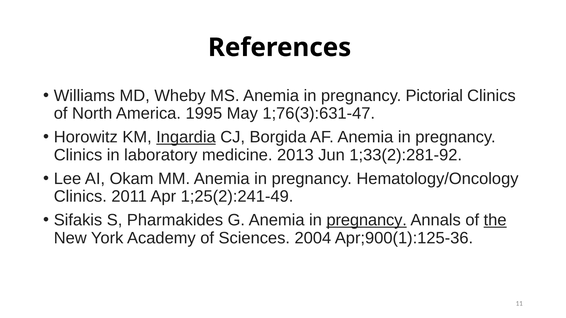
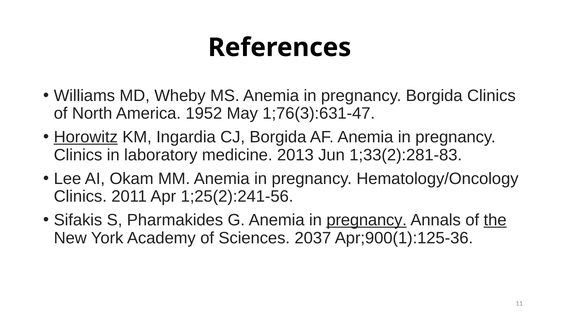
pregnancy Pictorial: Pictorial -> Borgida (434, 96)
1995: 1995 -> 1952 (204, 114)
Horowitz underline: none -> present (86, 137)
Ingardia underline: present -> none (186, 137)
1;33(2):281-92: 1;33(2):281-92 -> 1;33(2):281-83 (406, 155)
1;25(2):241-49: 1;25(2):241-49 -> 1;25(2):241-56 (237, 197)
2004: 2004 -> 2037 (313, 238)
